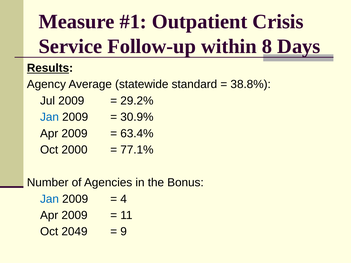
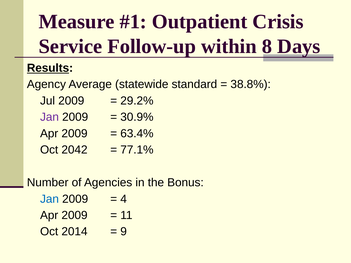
Jan colour: blue -> purple (50, 117)
2000: 2000 -> 2042 (74, 150)
2049: 2049 -> 2014 (74, 232)
